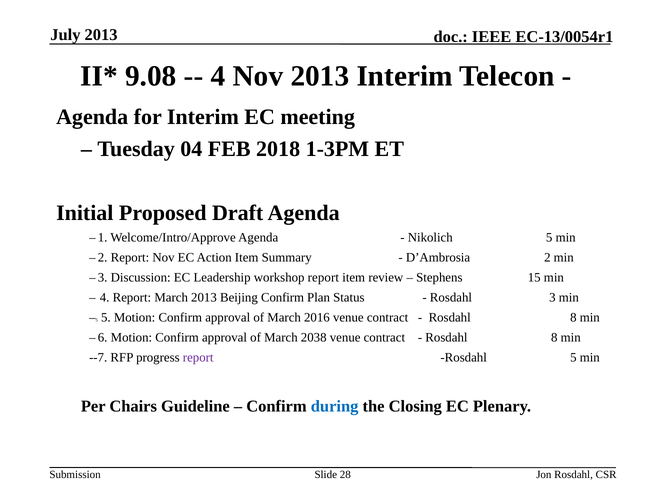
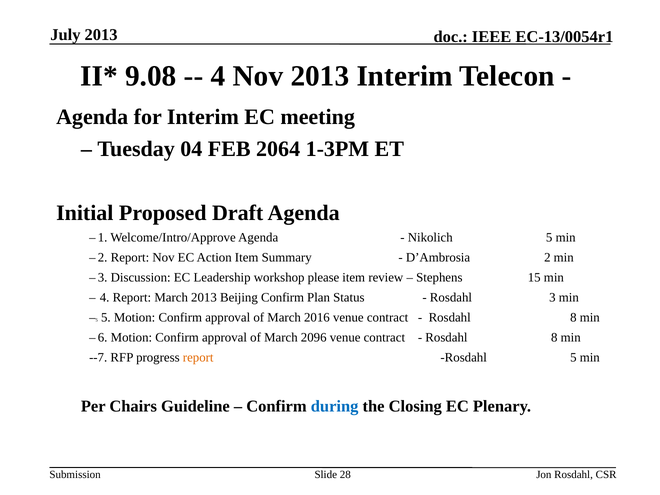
2018: 2018 -> 2064 (278, 149)
workshop report: report -> please (323, 278)
2038: 2038 -> 2096 (314, 338)
report colour: purple -> orange (198, 358)
